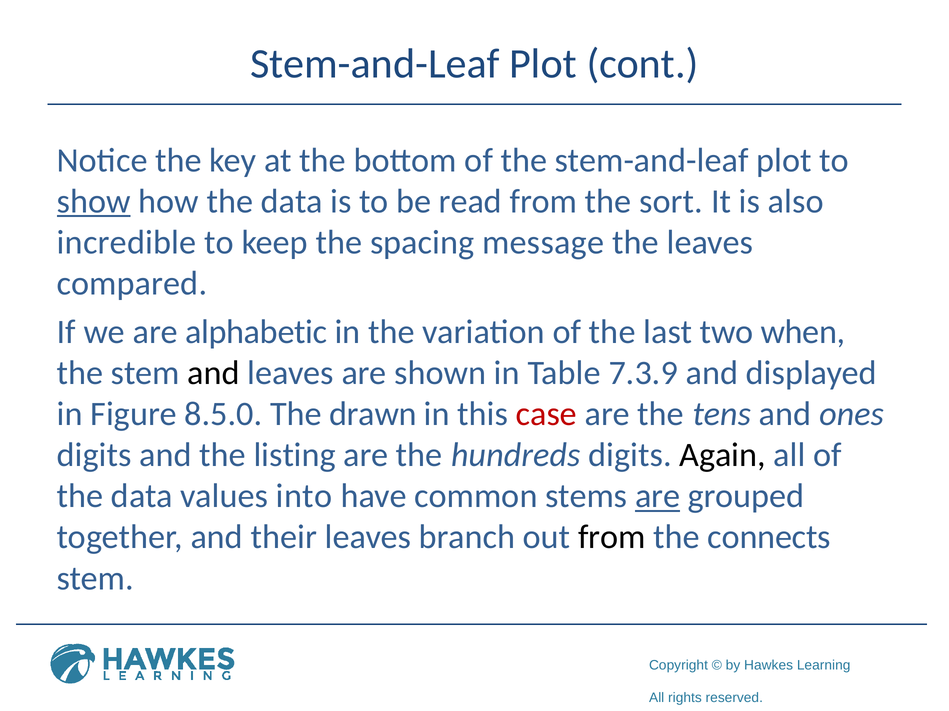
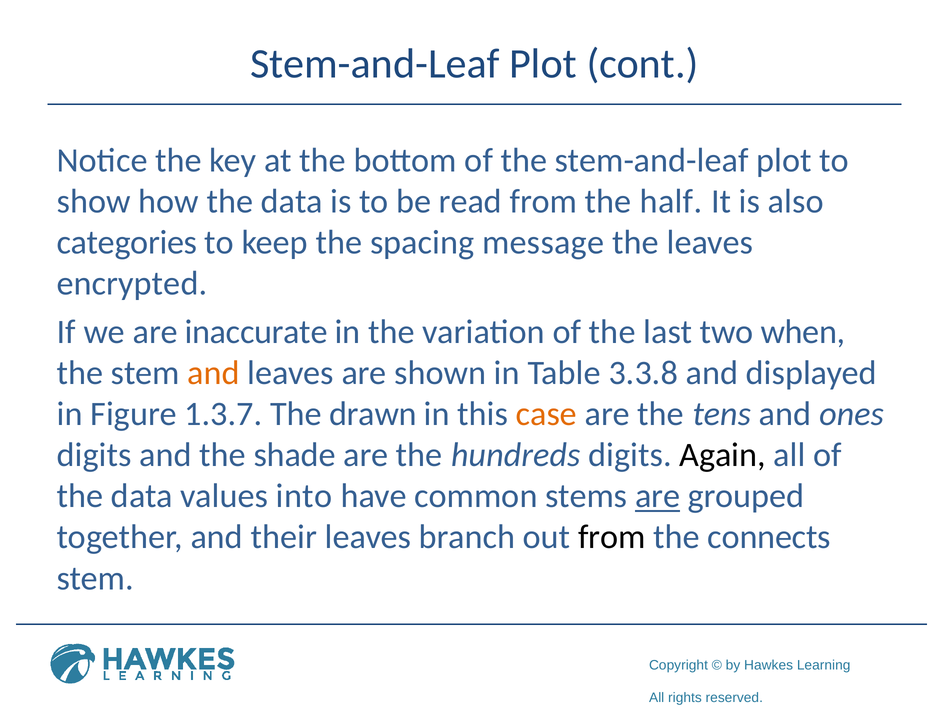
show underline: present -> none (94, 202)
sort: sort -> half (671, 202)
incredible: incredible -> categories (127, 243)
compared: compared -> encrypted (132, 284)
alphabetic: alphabetic -> inaccurate (256, 332)
and colour: black -> orange (214, 373)
7.3.9: 7.3.9 -> 3.3.8 (643, 373)
8.5.0: 8.5.0 -> 1.3.7 (223, 414)
case colour: red -> orange (546, 414)
listing: listing -> shade (295, 456)
